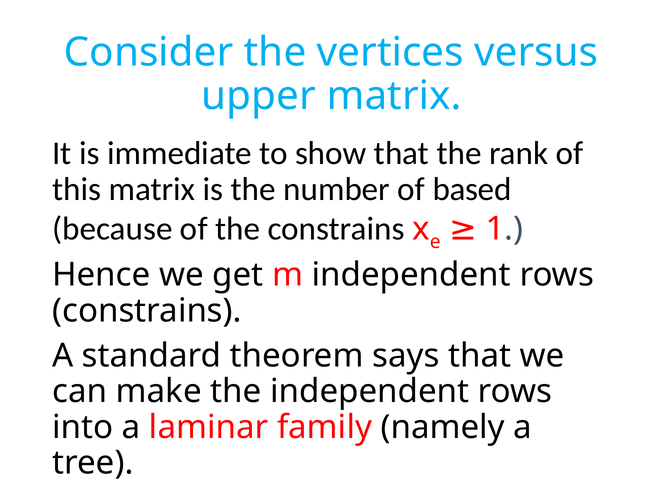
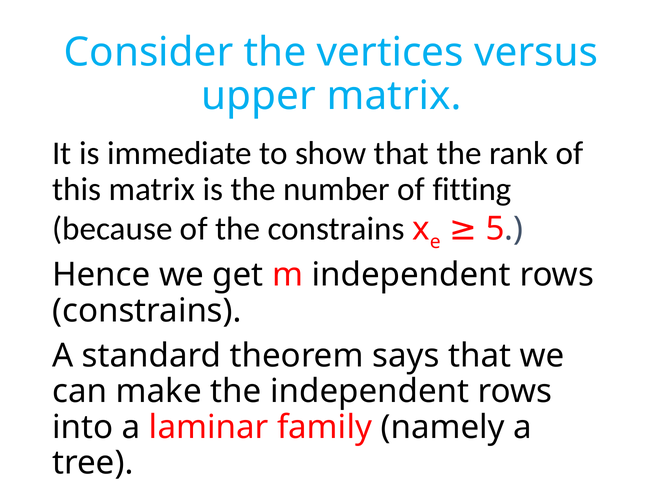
based: based -> fitting (472, 189)
1: 1 -> 5 (495, 229)
